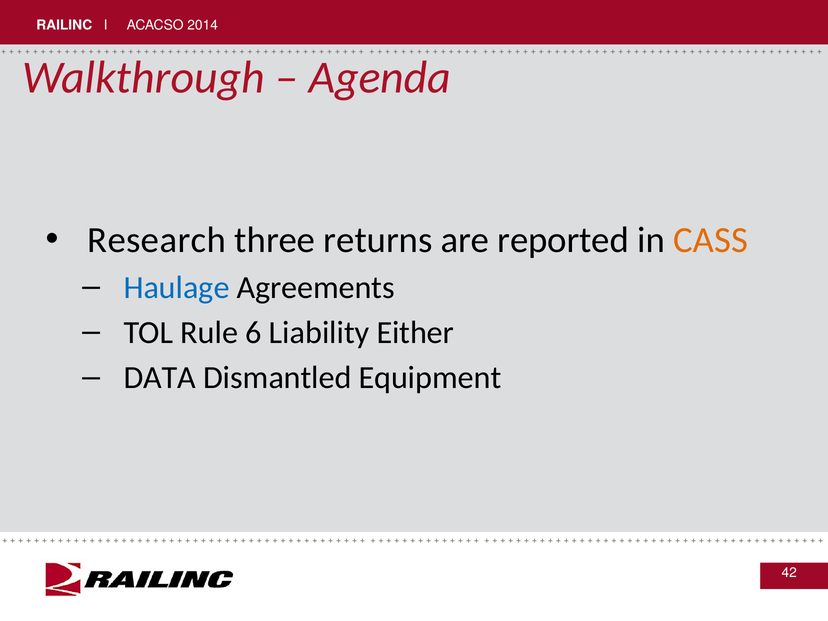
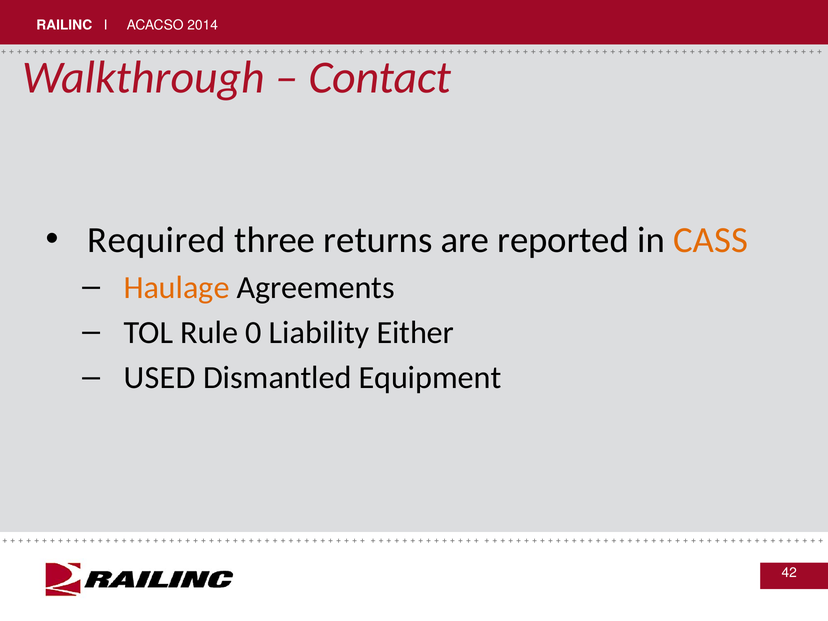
Agenda: Agenda -> Contact (380, 78)
Research: Research -> Required (157, 240)
Haulage colour: blue -> orange (177, 287)
6: 6 -> 0 (253, 333)
DATA: DATA -> USED (160, 378)
